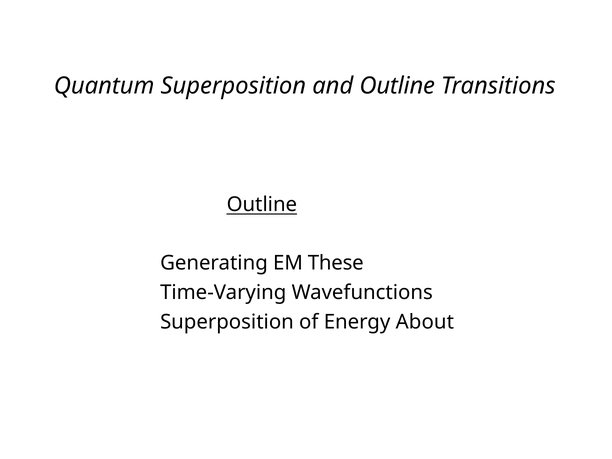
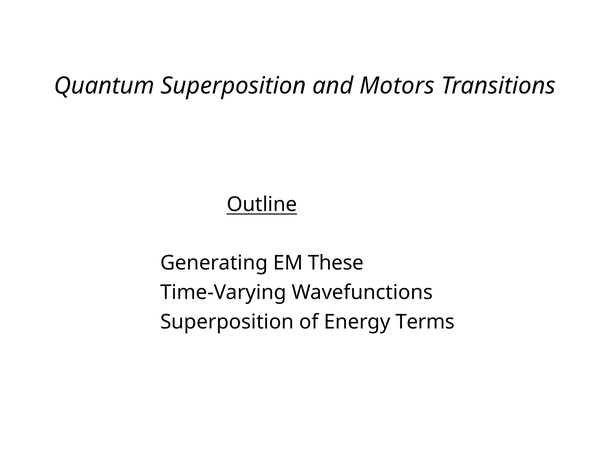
and Outline: Outline -> Motors (397, 86)
About: About -> Terms (425, 322)
